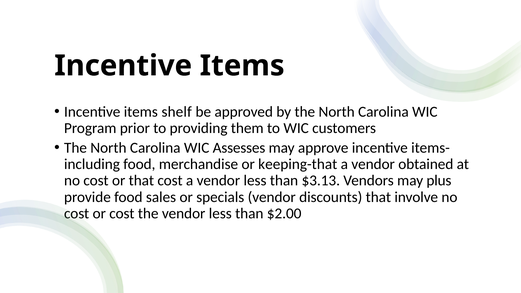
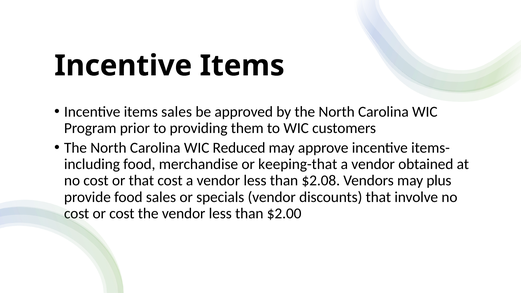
items shelf: shelf -> sales (177, 112)
Assesses: Assesses -> Reduced (239, 148)
$3.13: $3.13 -> $2.08 (321, 181)
